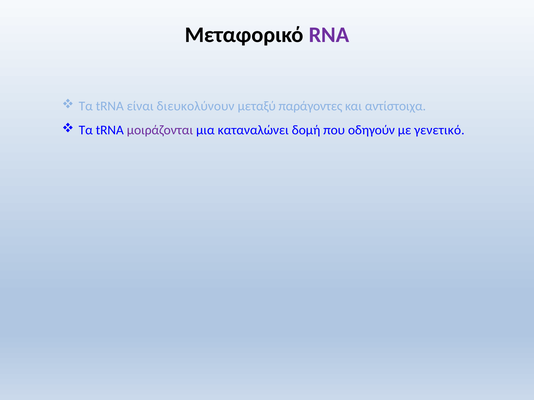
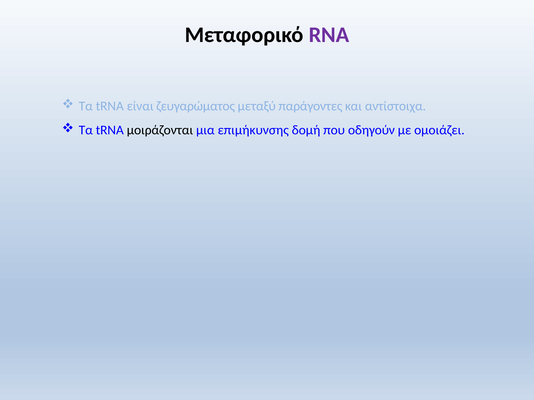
διευκολύνουν: διευκολύνουν -> ζευγαρώματος (196, 106)
μοιράζονται colour: purple -> black (160, 130)
καταναλώνει: καταναλώνει -> επιμήκυνσης (253, 130)
γενετικό: γενετικό -> ομοιάζει (439, 130)
